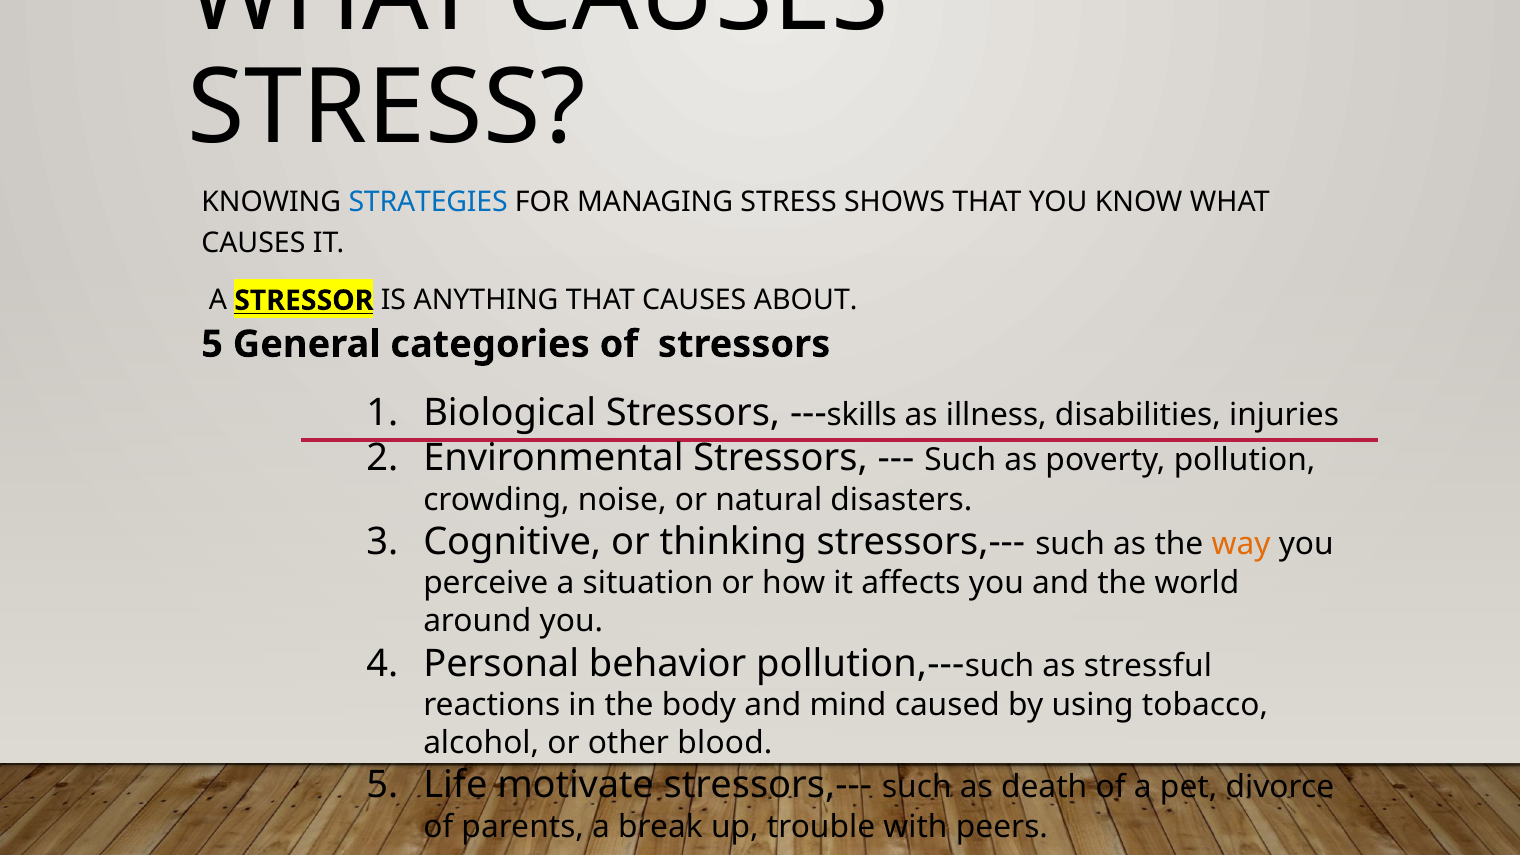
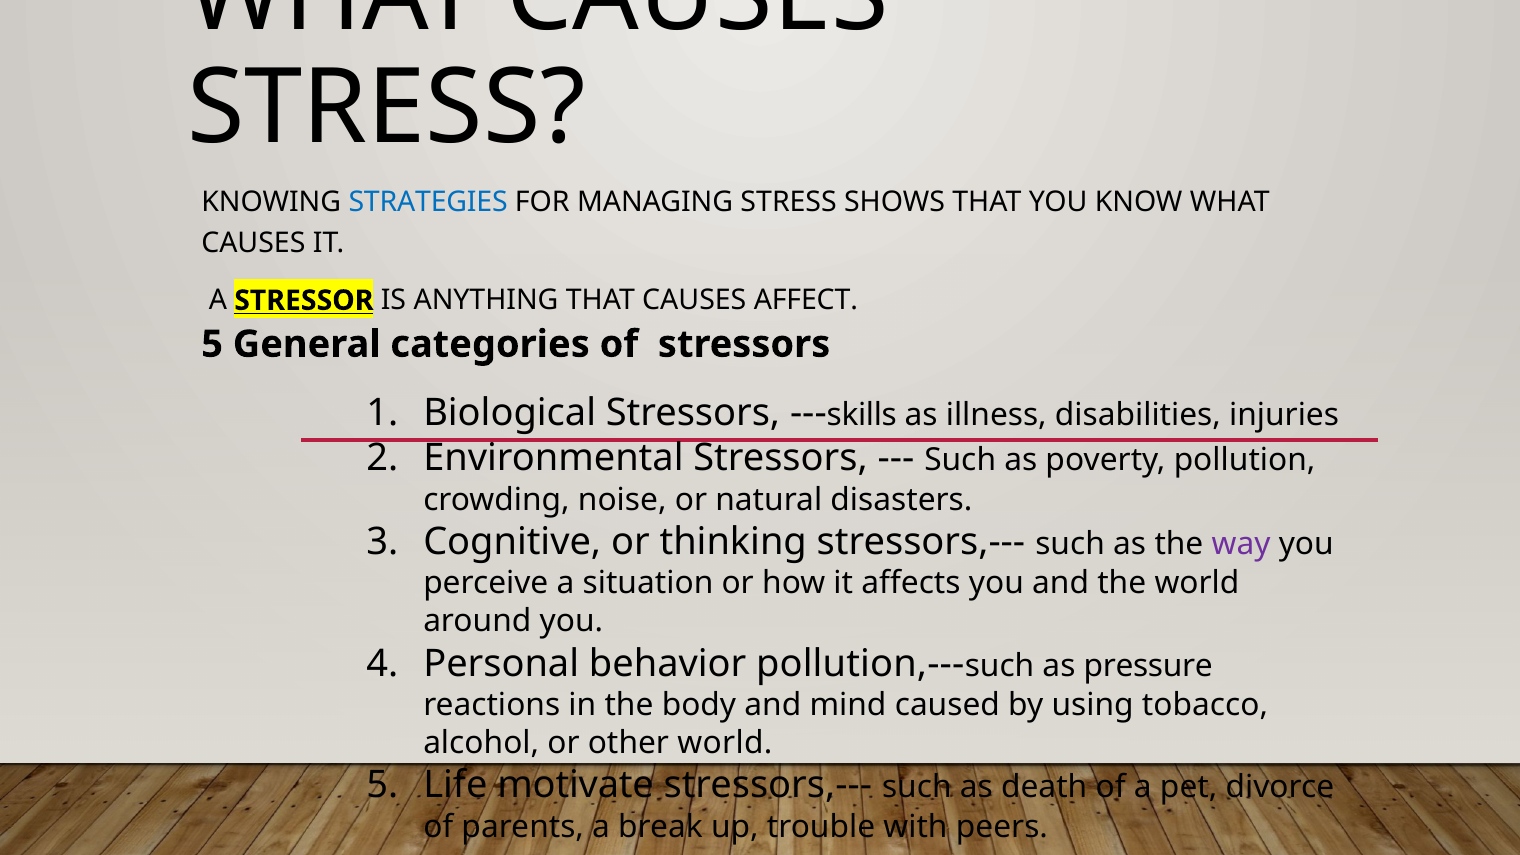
ABOUT: ABOUT -> AFFECT (806, 300)
way colour: orange -> purple (1241, 544)
stressful: stressful -> pressure (1148, 666)
other blood: blood -> world (725, 743)
